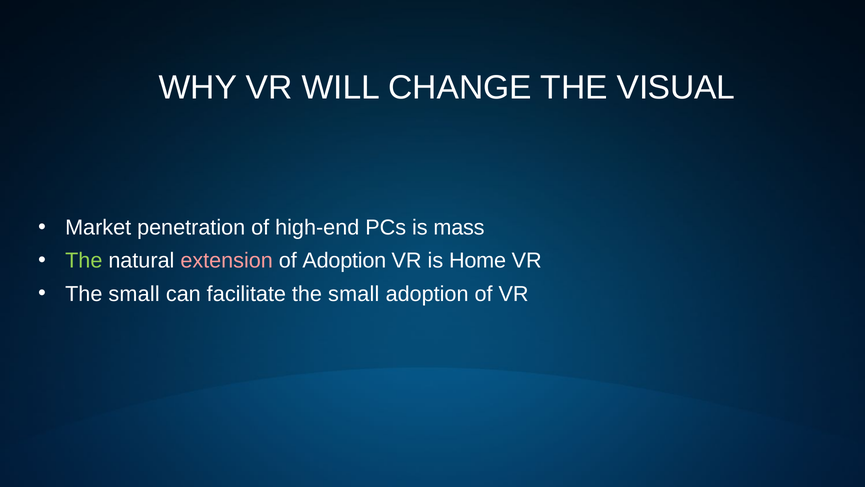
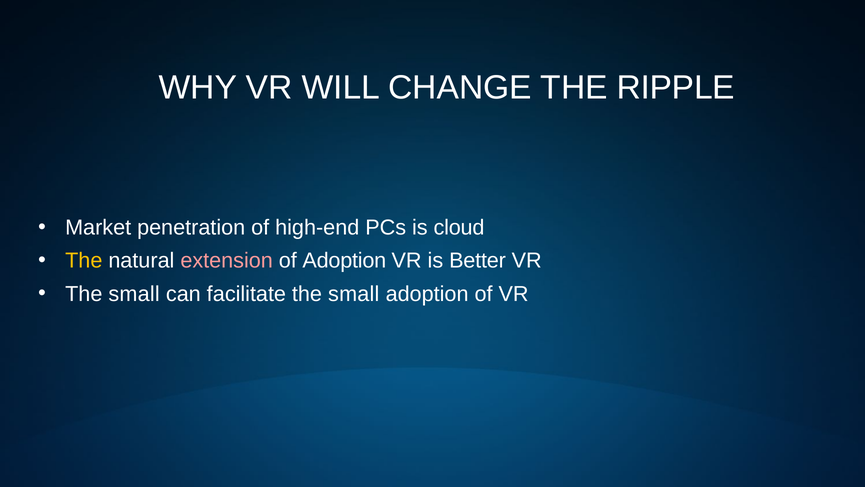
VISUAL: VISUAL -> RIPPLE (676, 88)
mass: mass -> cloud (459, 227)
The colour: light green -> yellow (84, 261)
Home: Home -> Better (478, 261)
